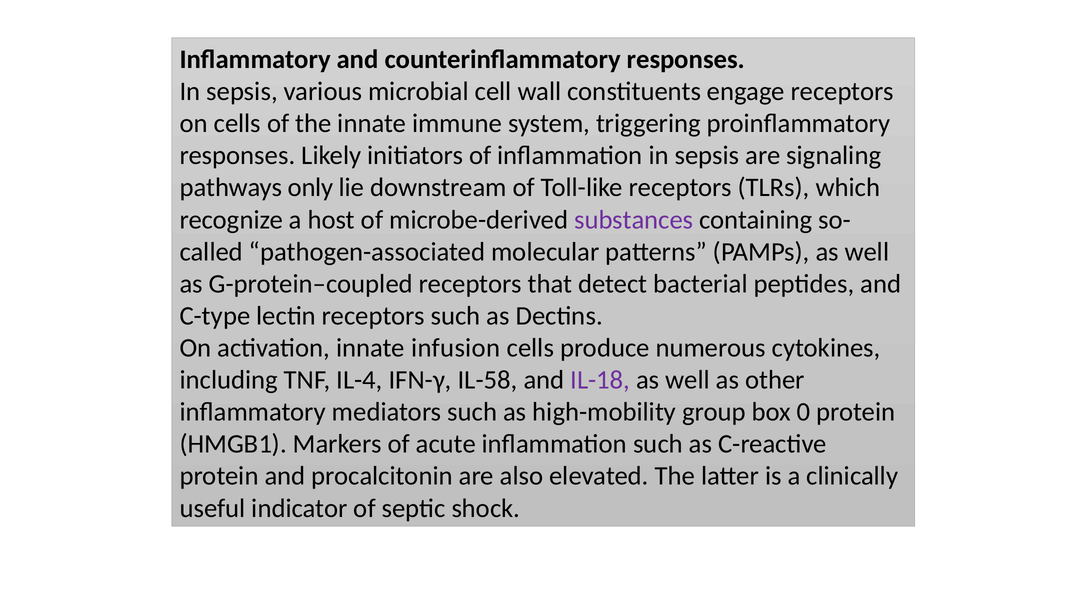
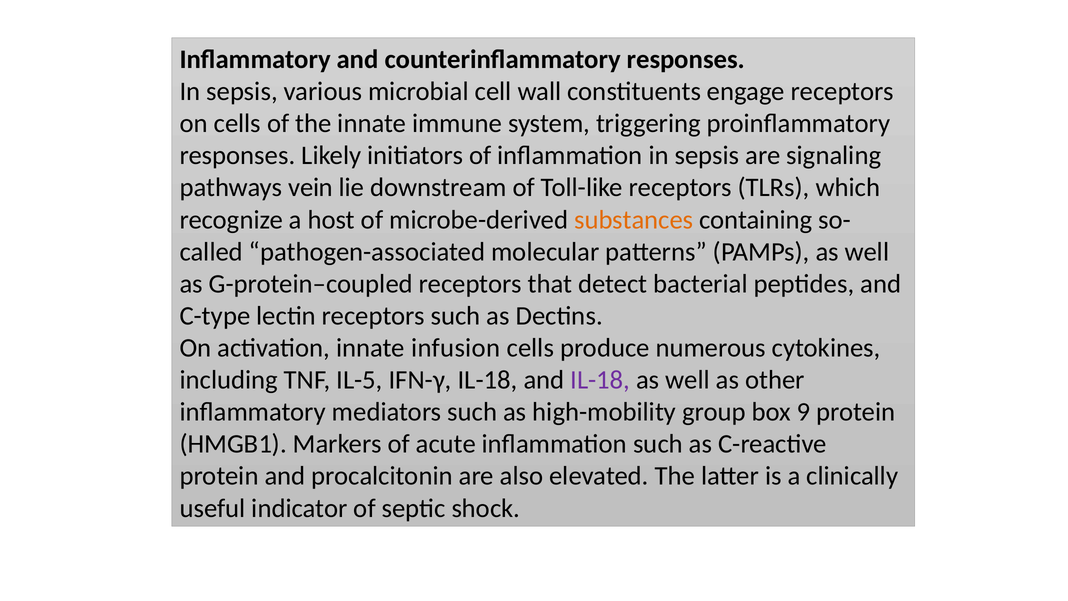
only: only -> vein (311, 188)
substances colour: purple -> orange (634, 220)
IL-4: IL-4 -> IL-5 (359, 380)
IFN-γ IL-58: IL-58 -> IL-18 (488, 380)
0: 0 -> 9 (804, 412)
